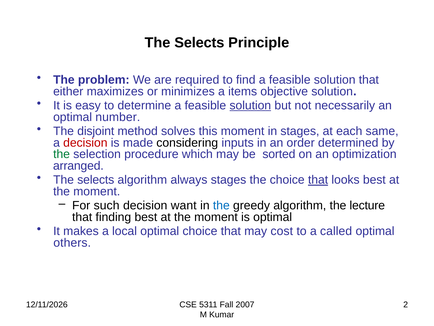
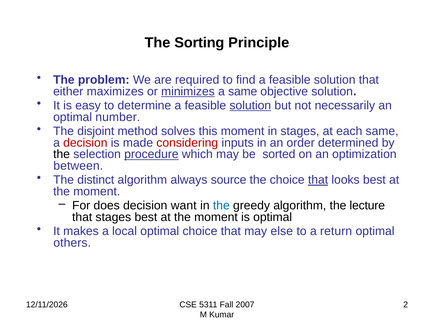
Selects: Selects -> Sorting (199, 43)
minimizes underline: none -> present (188, 91)
a items: items -> same (243, 91)
considering colour: black -> red (187, 143)
the colour: green -> black (62, 154)
procedure underline: none -> present (151, 154)
arranged: arranged -> between (78, 166)
selects: selects -> distinct (96, 180)
always stages: stages -> source (229, 180)
such: such -> does (107, 205)
that finding: finding -> stages (113, 217)
cost: cost -> else (282, 231)
called: called -> return (336, 231)
